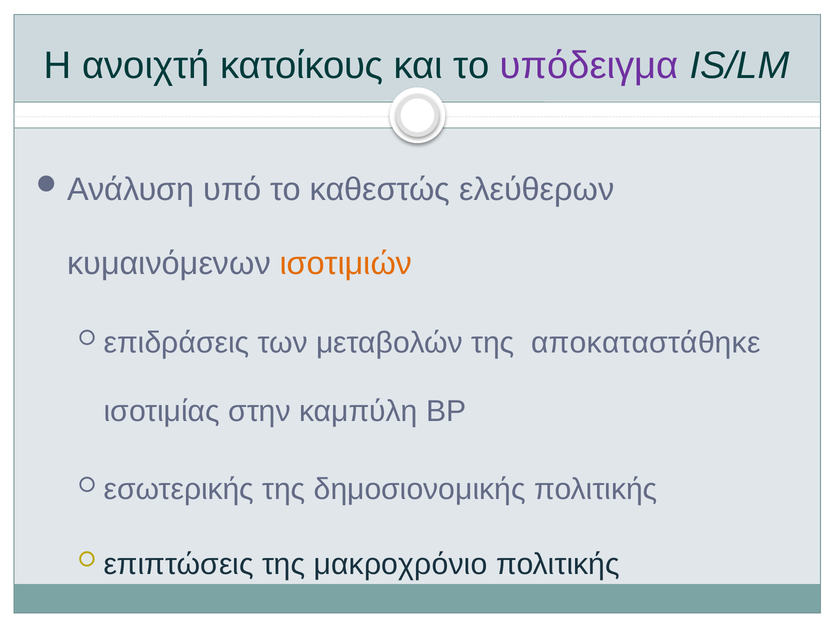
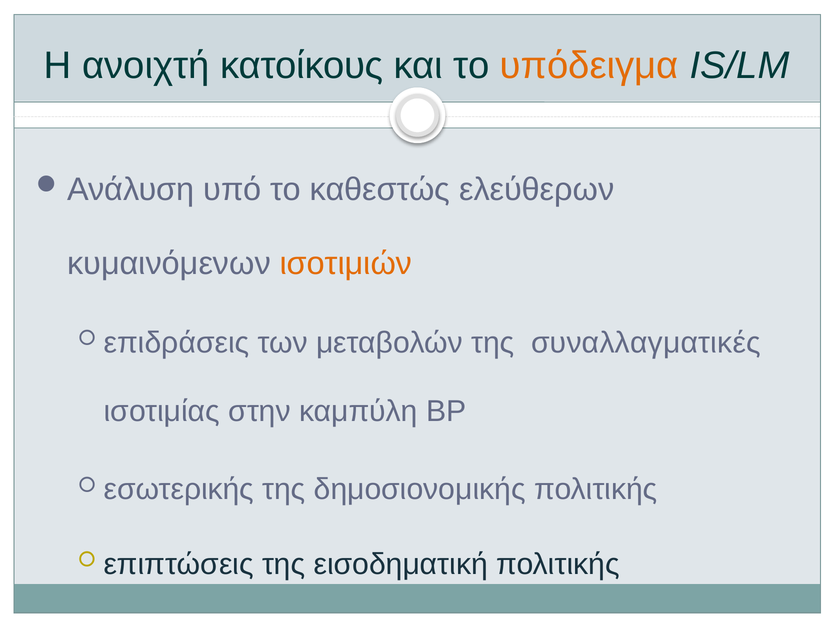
υπόδειγμα colour: purple -> orange (589, 66)
αποκαταστάθηκε: αποκαταστάθηκε -> συναλλαγματικές (646, 342)
μακροχρόνιο: μακροχρόνιο -> εισοδηματική (401, 563)
